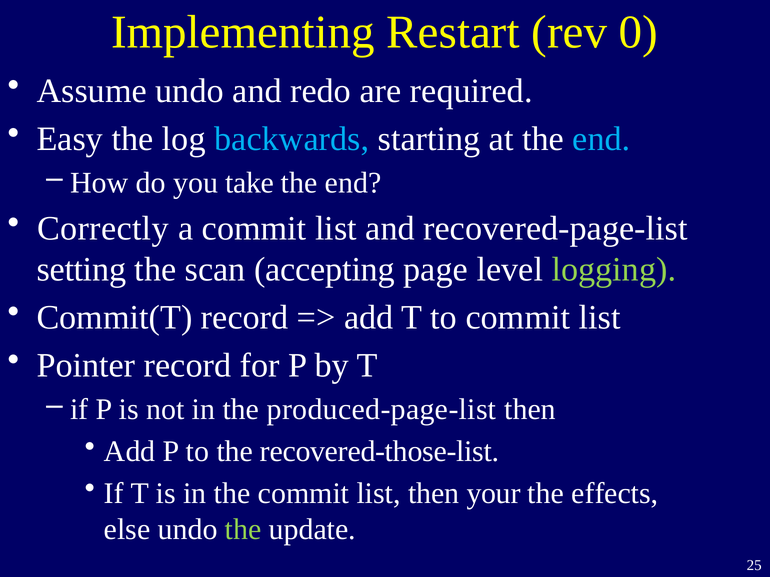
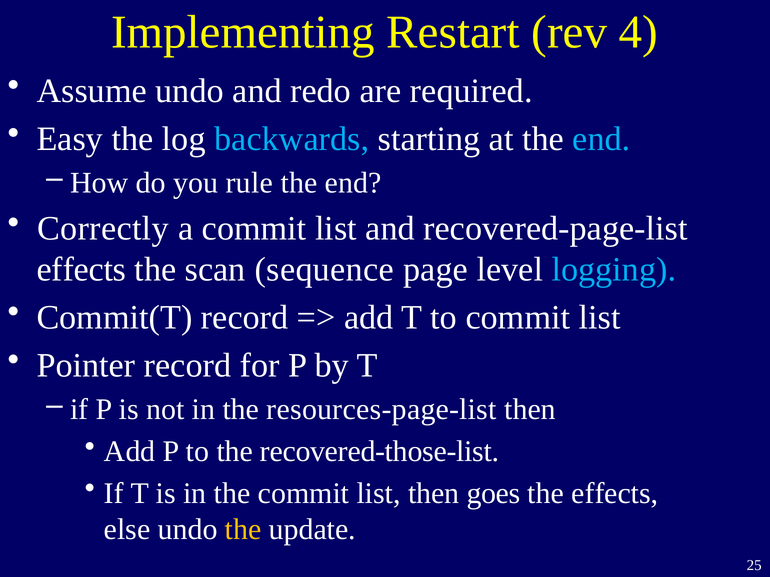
0: 0 -> 4 (638, 32)
take: take -> rule (249, 183)
setting: setting -> effects (81, 270)
accepting: accepting -> sequence (324, 270)
logging colour: light green -> light blue (614, 270)
produced-page-list: produced-page-list -> resources-page-list (382, 410)
your: your -> goes (494, 494)
the colour: light green -> yellow (243, 530)
